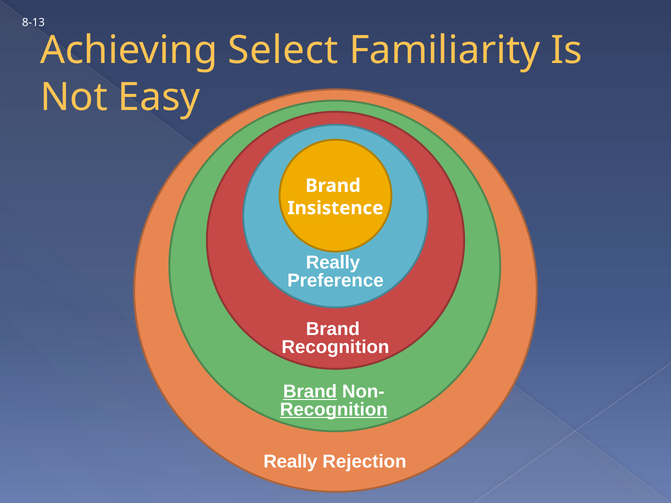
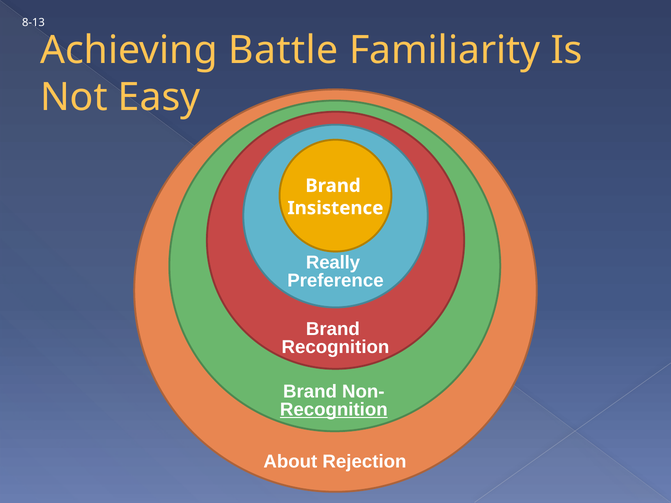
Select: Select -> Battle (283, 50)
Brand underline: present -> none (310, 392)
Really: Really -> About (290, 462)
